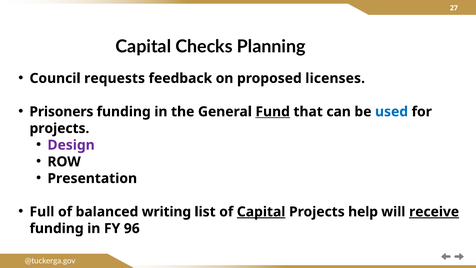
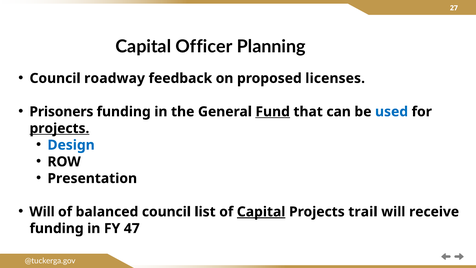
Checks: Checks -> Officer (204, 46)
requests: requests -> roadway (115, 78)
projects underline: none -> present (59, 128)
Design colour: purple -> blue (71, 145)
Full: Full -> Will (42, 212)
balanced writing: writing -> council (166, 212)
help: help -> trail (363, 212)
receive underline: present -> none (434, 212)
96: 96 -> 47 (132, 228)
